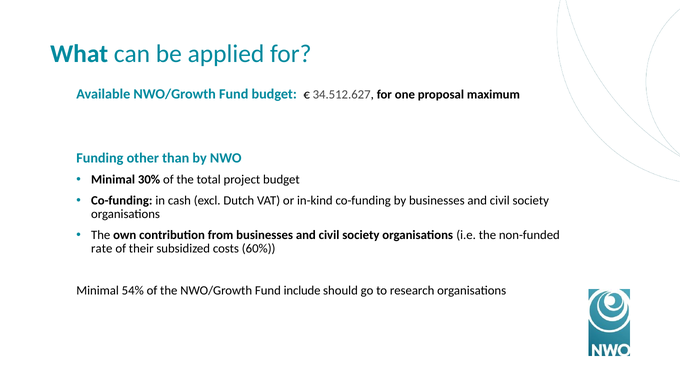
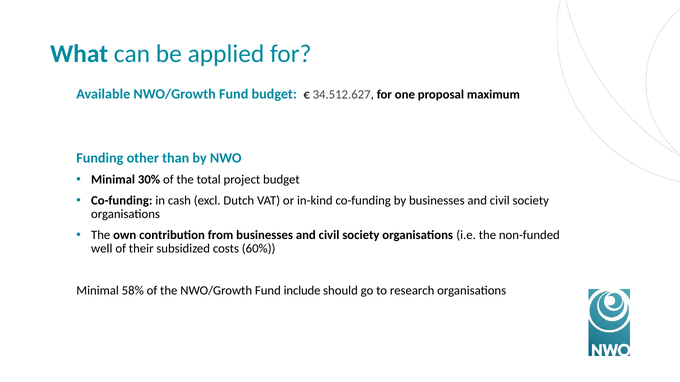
rate: rate -> well (102, 249)
54%: 54% -> 58% (133, 291)
